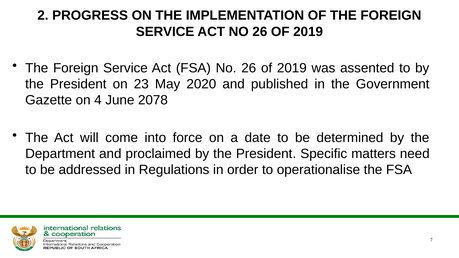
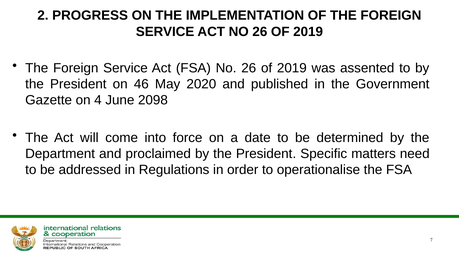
23: 23 -> 46 (141, 84)
2078: 2078 -> 2098 (153, 100)
